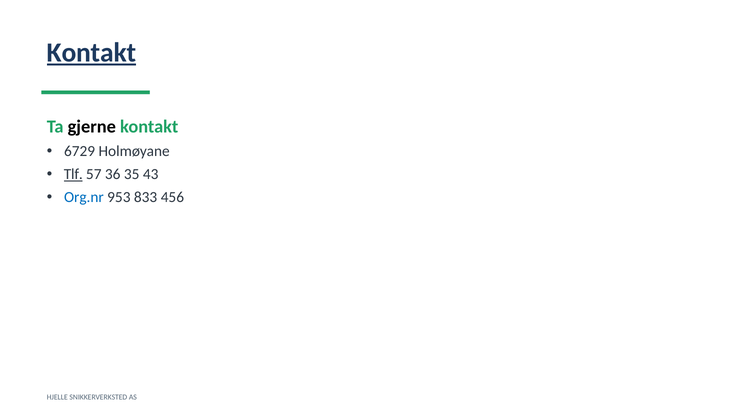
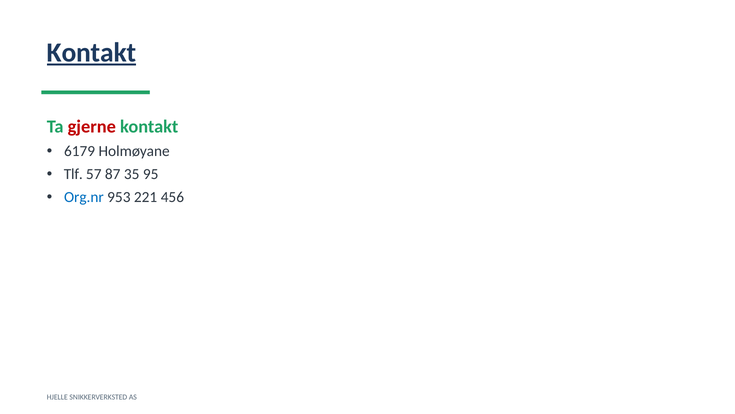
gjerne colour: black -> red (92, 127)
6729: 6729 -> 6179 (80, 151)
Tlf underline: present -> none (73, 174)
36: 36 -> 87 (113, 174)
43: 43 -> 95 (151, 174)
833: 833 -> 221 (146, 197)
